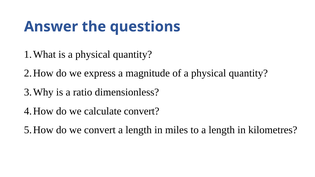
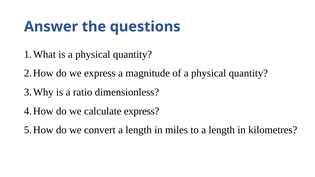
calculate convert: convert -> express (142, 111)
